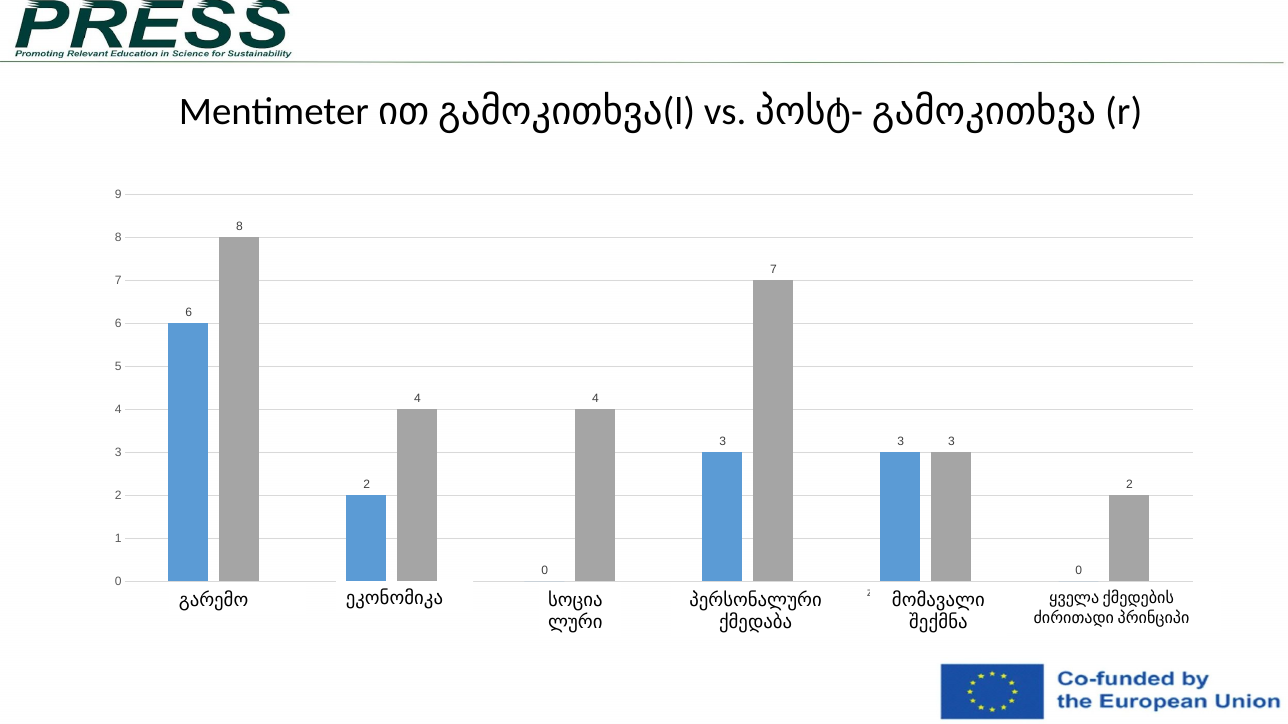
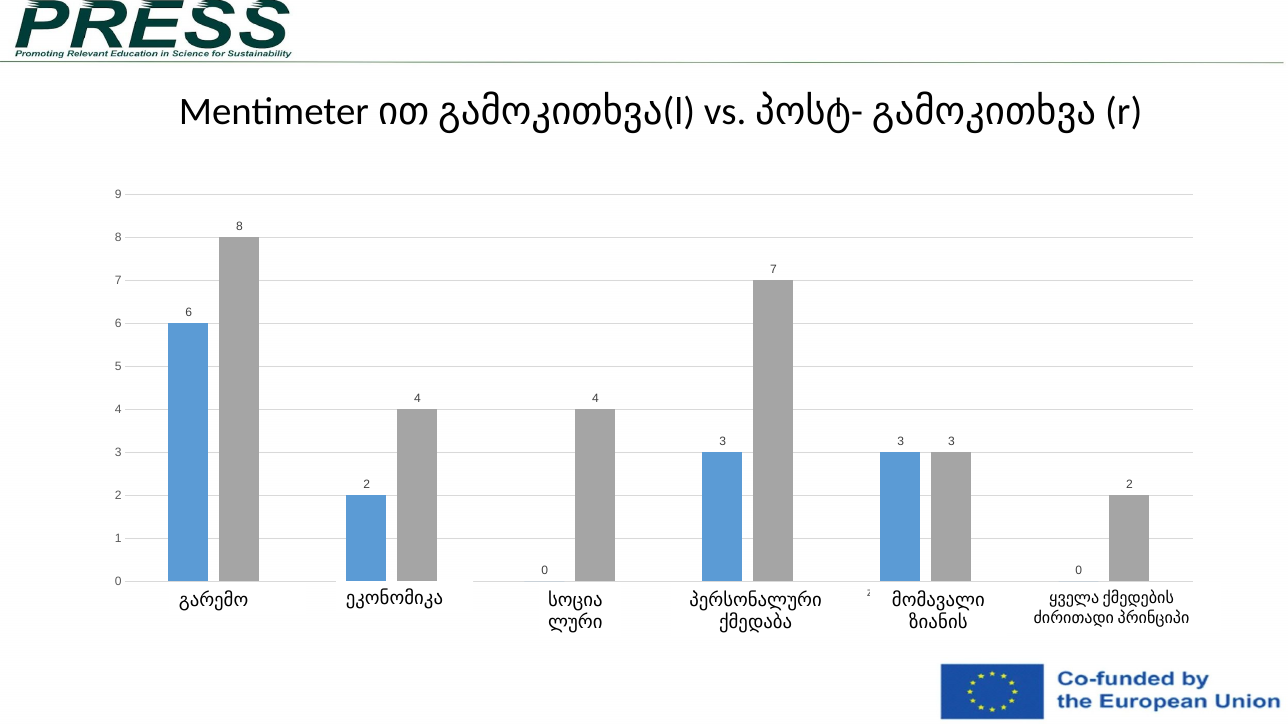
შექმნა: შექმნა -> ზიანის (938, 623)
